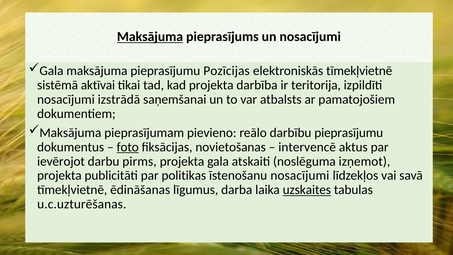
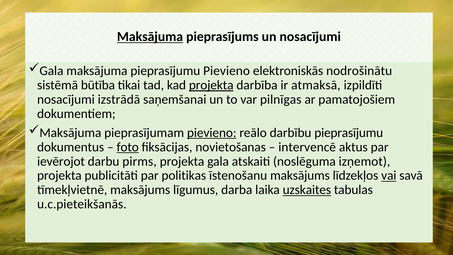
pieprasījumu Pozīcijas: Pozīcijas -> Pievieno (227, 71)
elektroniskās tīmekļvietnē: tīmekļvietnē -> nodrošinātu (359, 71)
aktīvai: aktīvai -> būtība (98, 85)
projekta underline: none -> present (211, 85)
teritorija: teritorija -> atmaksā (316, 85)
atbalsts: atbalsts -> pilnīgas (281, 99)
pievieno underline: none -> present (212, 133)
īstenošanu nosacījumi: nosacījumi -> maksājums (300, 175)
vai underline: none -> present (389, 175)
tīmekļvietnē ēdināšanas: ēdināšanas -> maksājums (140, 190)
u.c.uzturēšanas: u.c.uzturēšanas -> u.c.pieteikšanās (82, 204)
